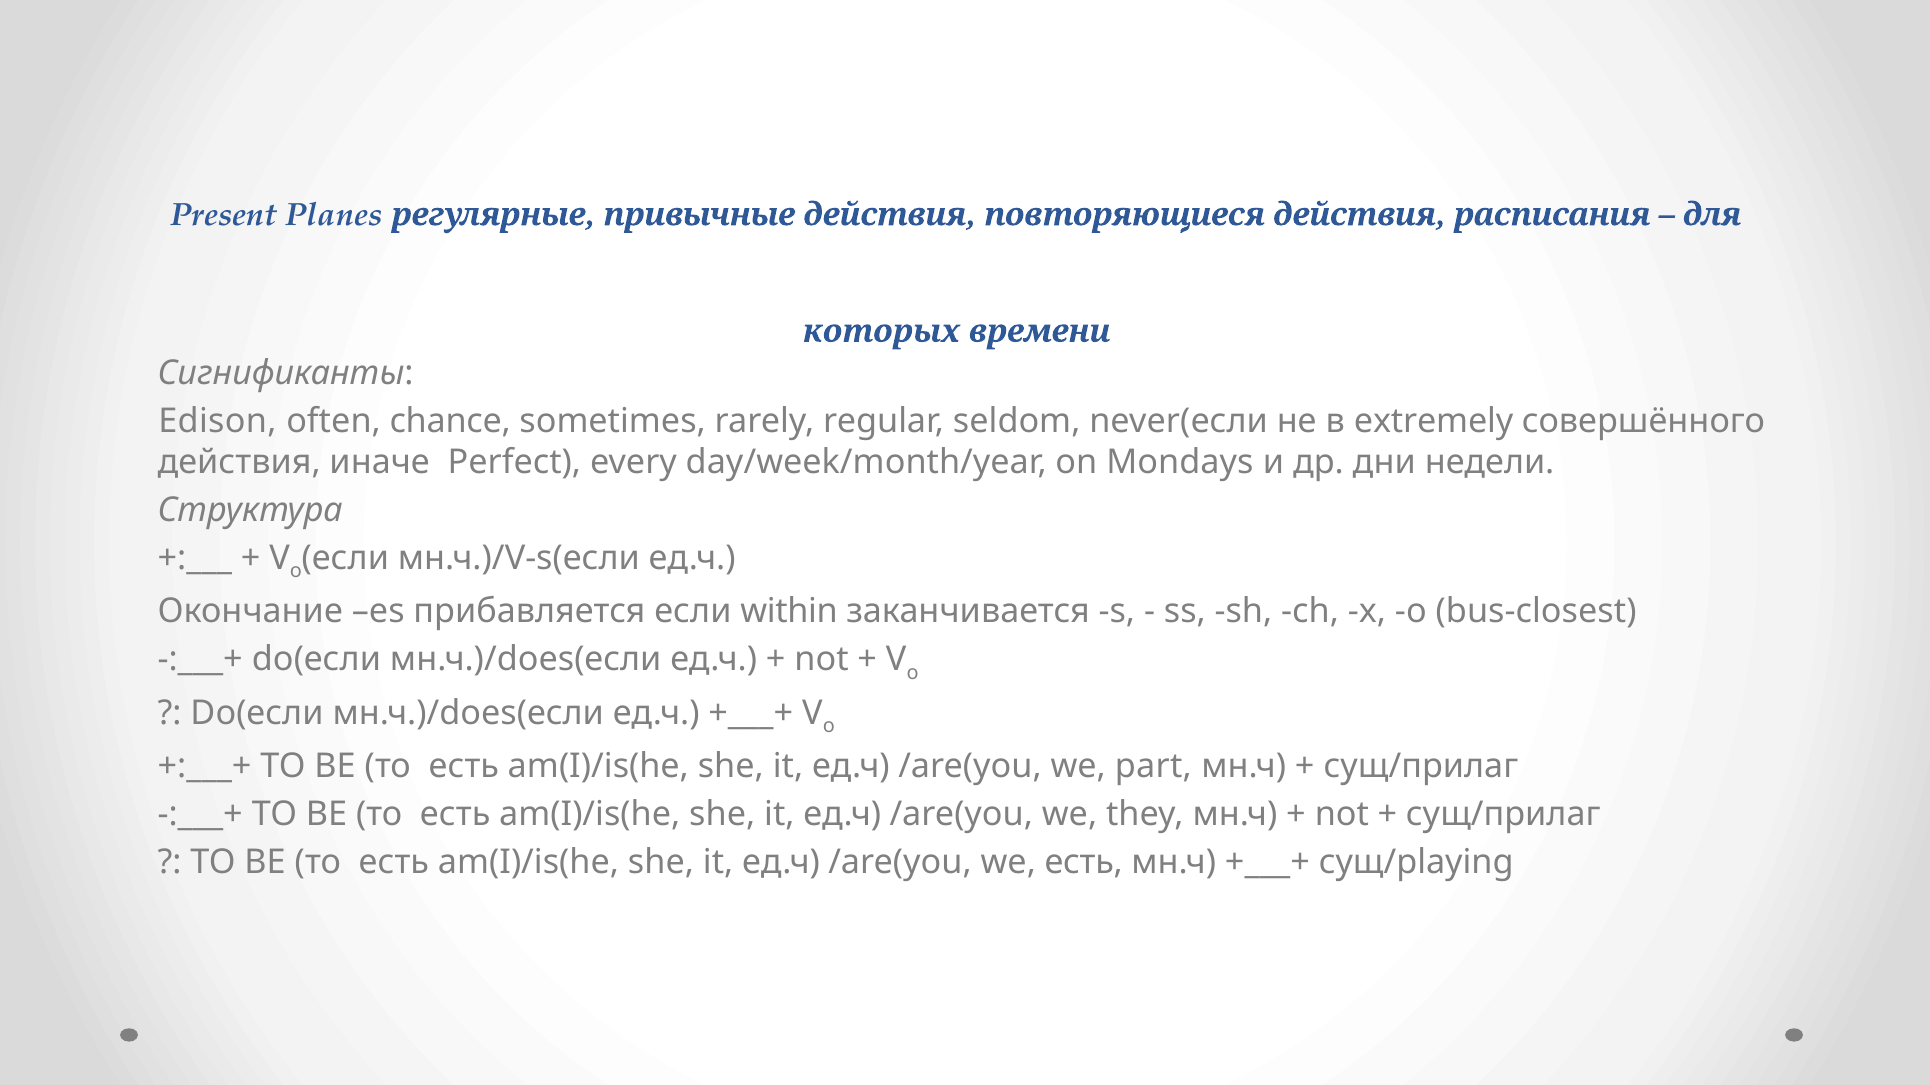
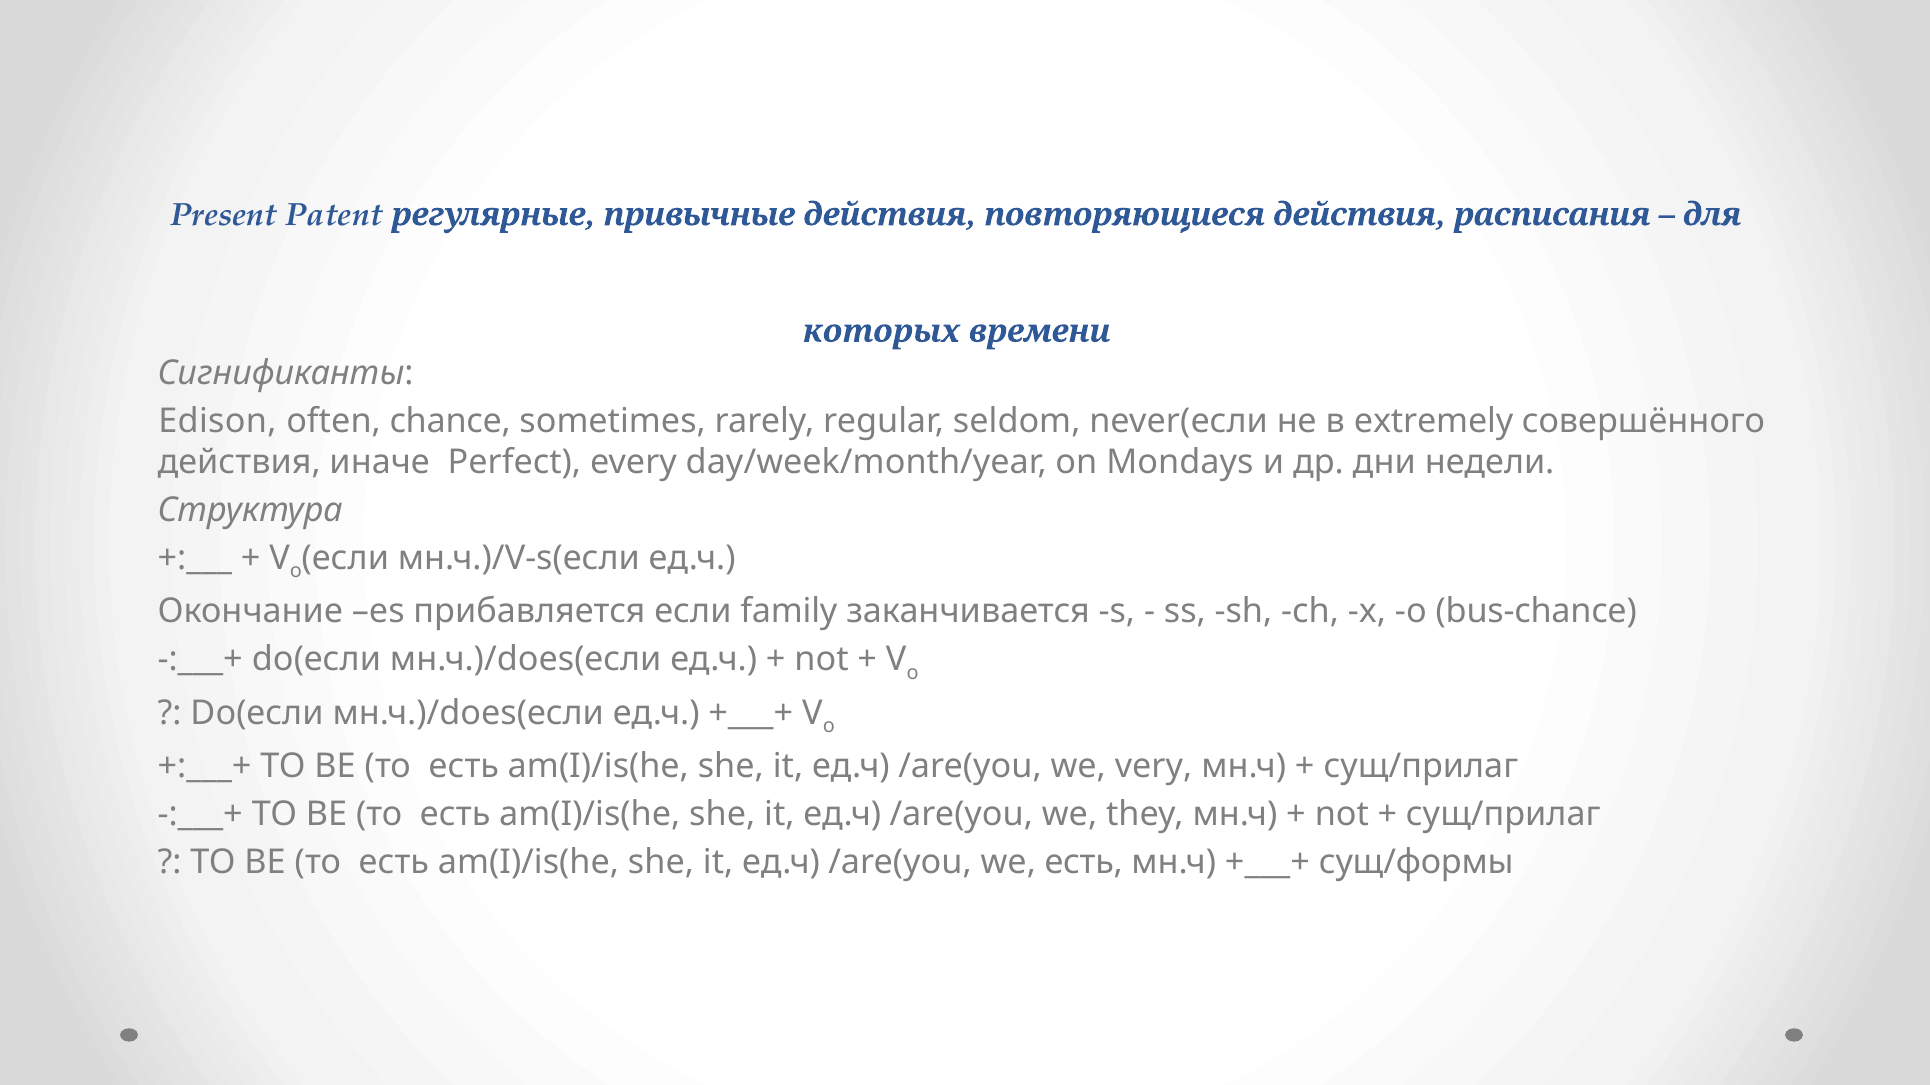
Planes: Planes -> Patent (334, 215)
within: within -> family (789, 612)
bus-closest: bus-closest -> bus-chance (1536, 612)
part: part -> very (1153, 767)
сущ/playing: сущ/playing -> сущ/формы (1416, 863)
